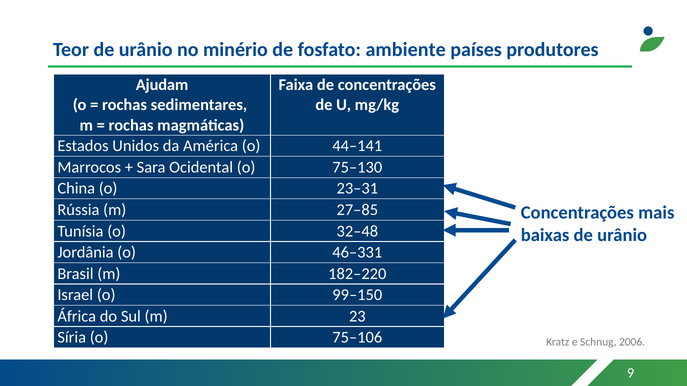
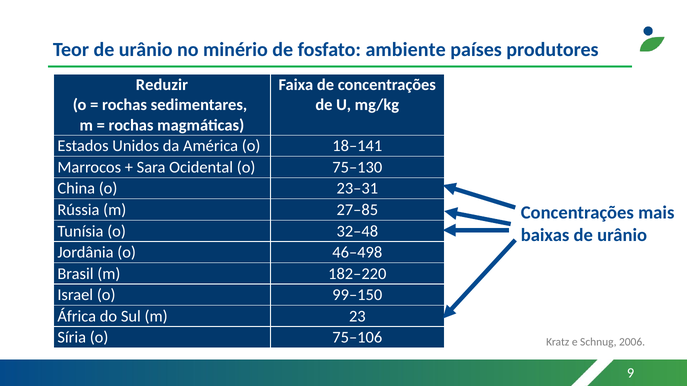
Ajudam: Ajudam -> Reduzir (162, 85)
44–141: 44–141 -> 18–141 (357, 146)
46–331: 46–331 -> 46–498 (357, 253)
